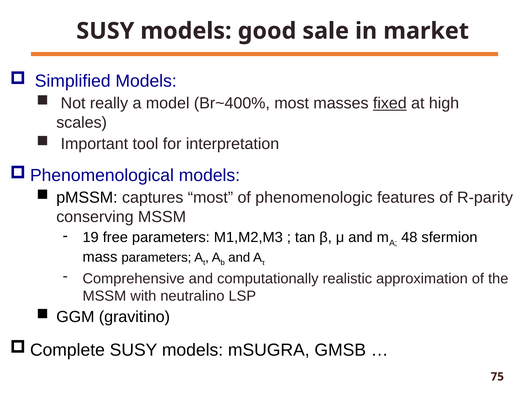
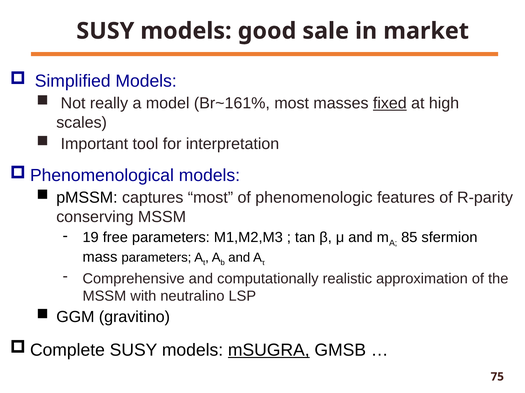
Br~400%: Br~400% -> Br~161% (232, 104)
48: 48 -> 85 (409, 238)
mSUGRA underline: none -> present (269, 351)
